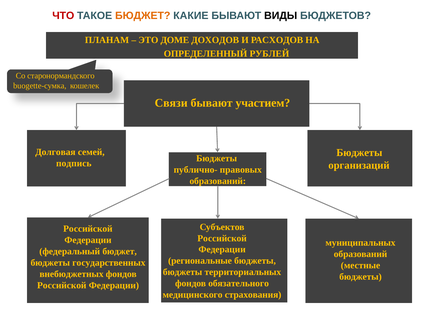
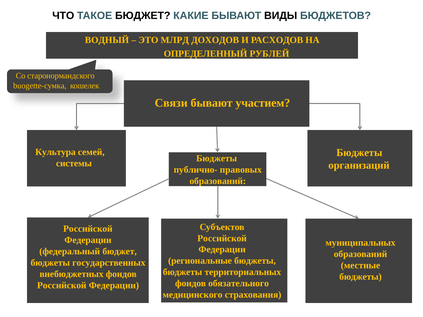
ЧТО colour: red -> black (63, 16)
БЮДЖЕТ colour: orange -> black (143, 16)
ПЛАНАМ: ПЛАНАМ -> ВОДНЫЙ (107, 40)
ДОМЕ: ДОМЕ -> МЛРД (175, 40)
Долговая: Долговая -> Культура (55, 152)
подпись: подпись -> системы (74, 163)
